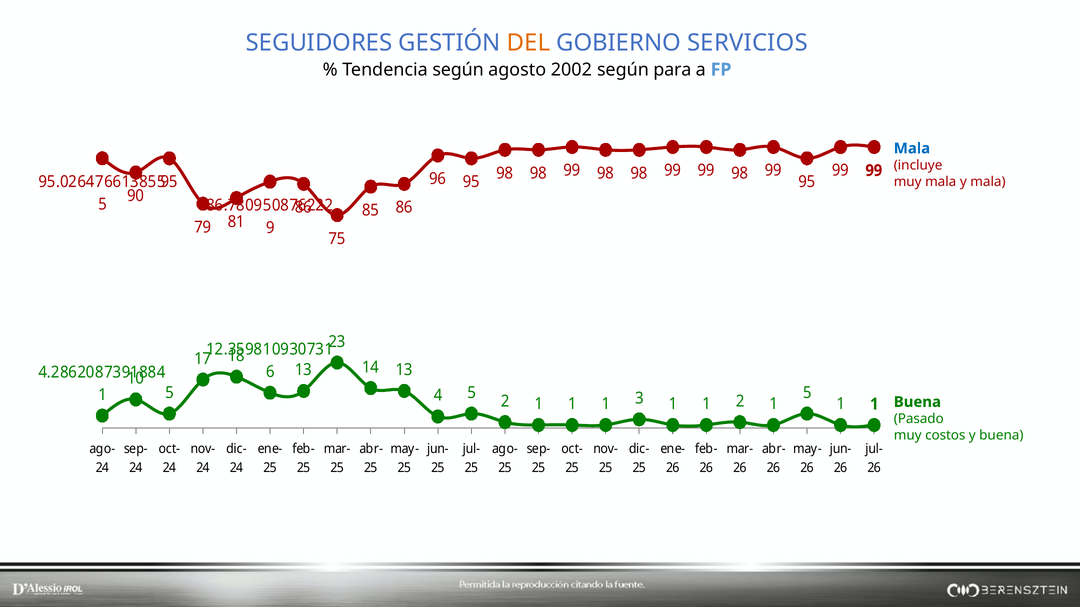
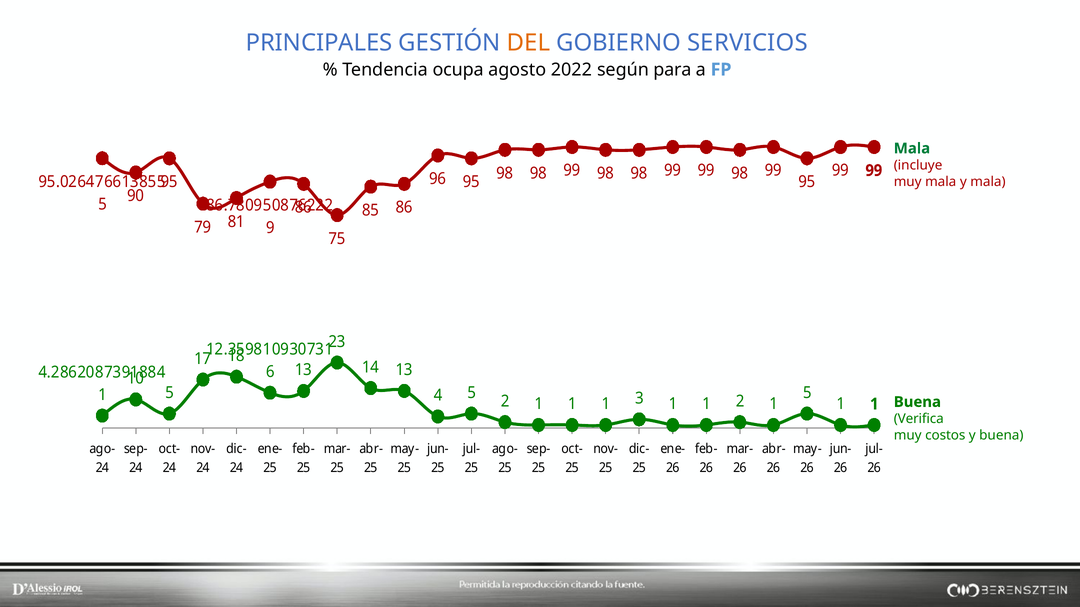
SEGUIDORES: SEGUIDORES -> PRINCIPALES (319, 43)
Tendencia según: según -> ocupa (458, 70)
2002: 2002 -> 2022 (571, 70)
Mala colour: blue -> green (912, 149)
Pasado: Pasado -> Verifica (919, 419)
